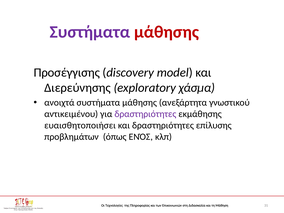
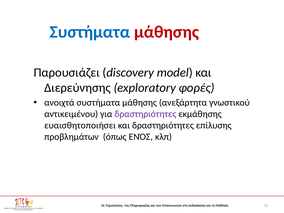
Συστήματα colour: purple -> blue (90, 32)
Προσέγγισης: Προσέγγισης -> Παρουσιάζει (67, 73)
χάσμα: χάσμα -> φορές (197, 88)
